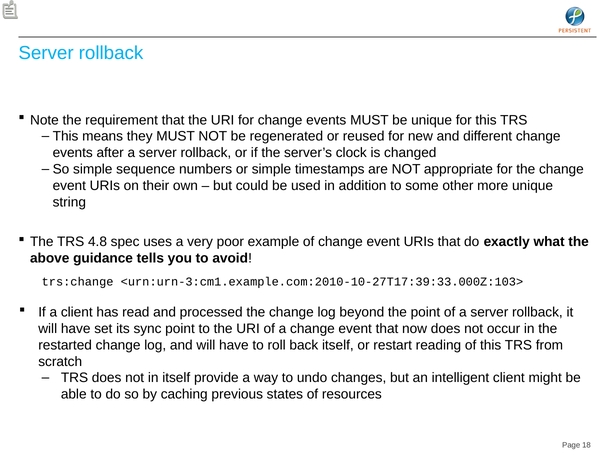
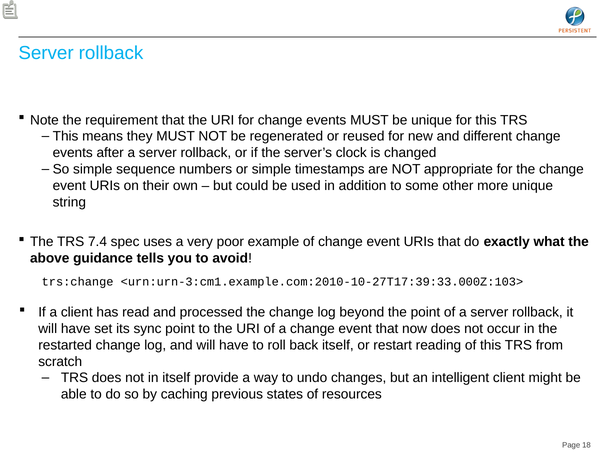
4.8: 4.8 -> 7.4 (98, 241)
